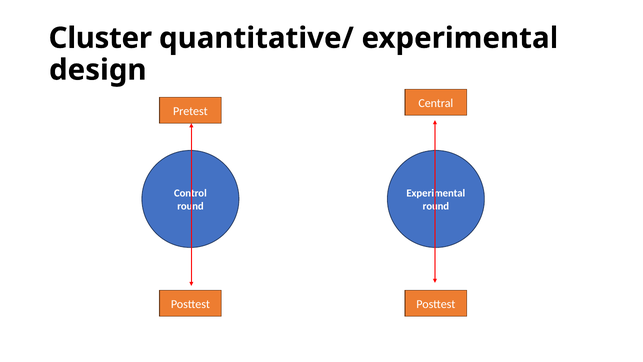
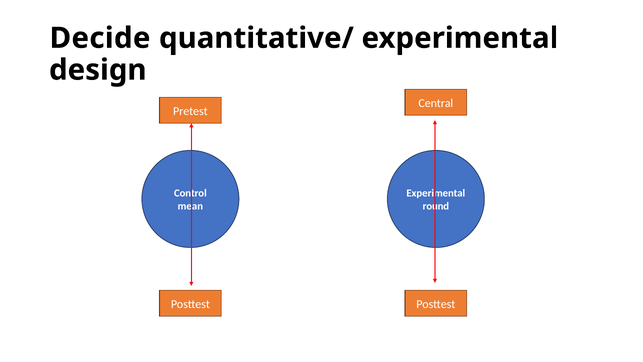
Cluster: Cluster -> Decide (100, 38)
round: round -> mean (190, 206)
